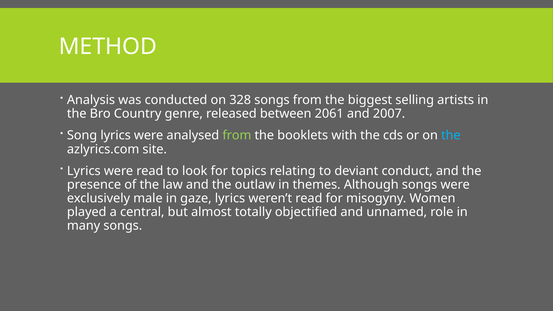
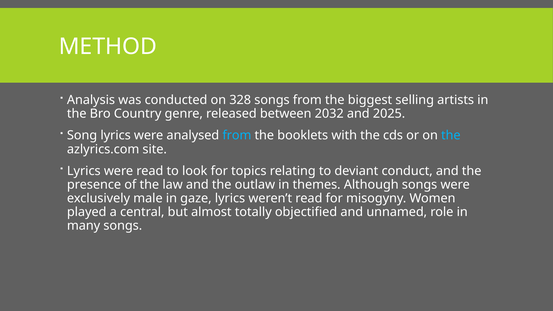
2061: 2061 -> 2032 (329, 114)
2007: 2007 -> 2025 (389, 114)
from colour: light green -> light blue (237, 136)
